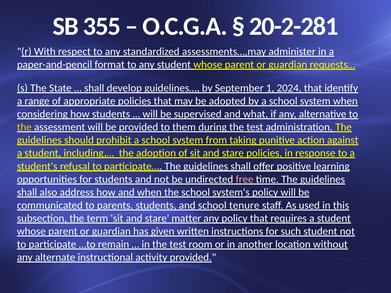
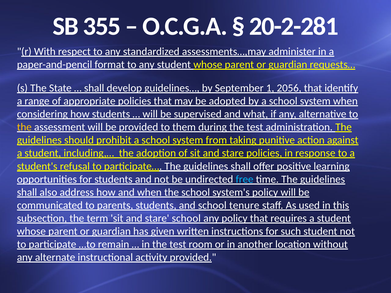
2024: 2024 -> 2056 (289, 88)
free colour: pink -> light blue (245, 179)
stare matter: matter -> school (186, 218)
